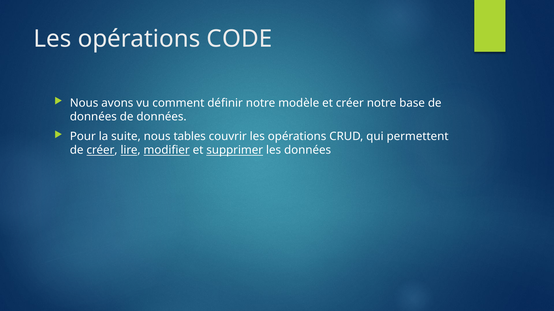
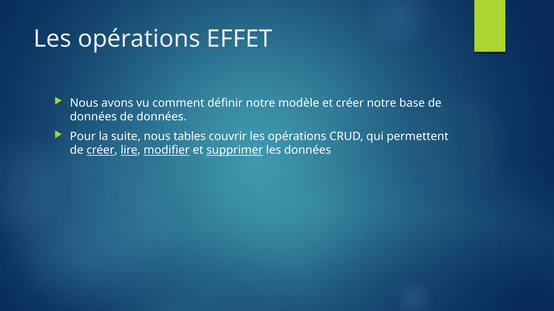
CODE: CODE -> EFFET (239, 39)
